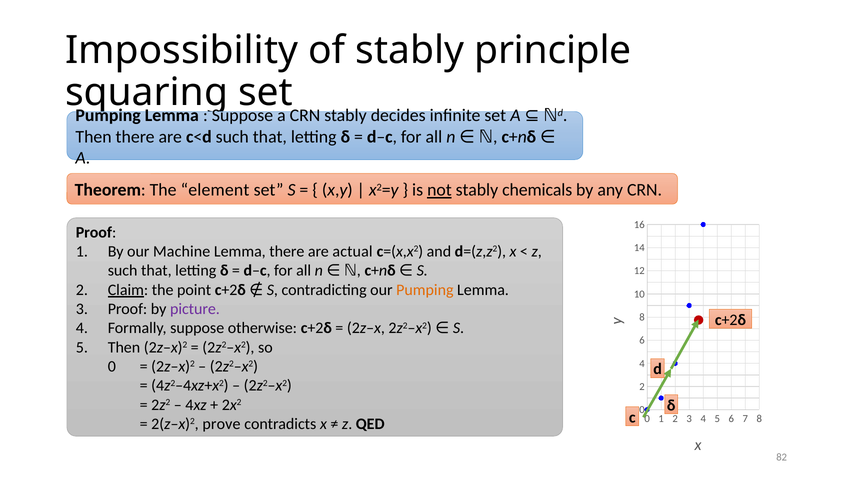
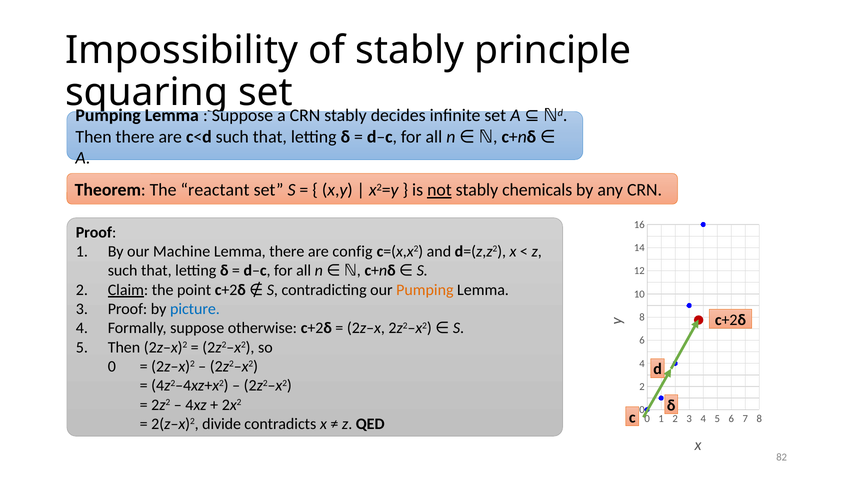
element: element -> reactant (215, 190)
actual: actual -> config (353, 252)
picture colour: purple -> blue (195, 309)
prove: prove -> divide (222, 424)
